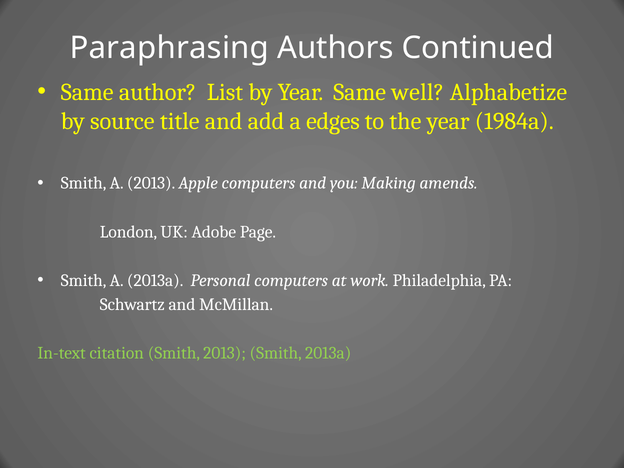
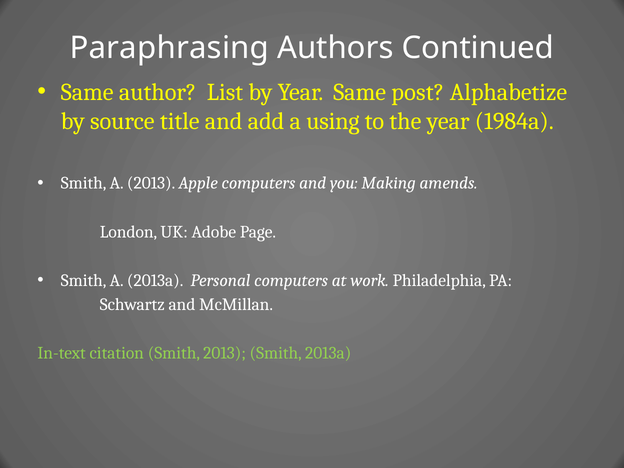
well: well -> post (418, 92)
edges: edges -> using (333, 121)
